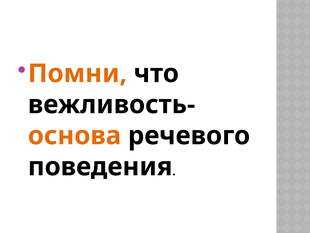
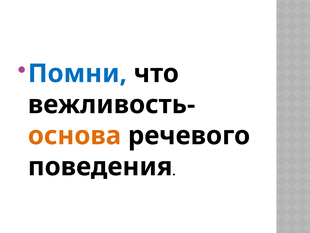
Помни colour: orange -> blue (77, 73)
